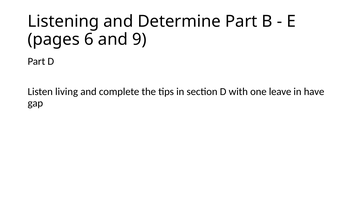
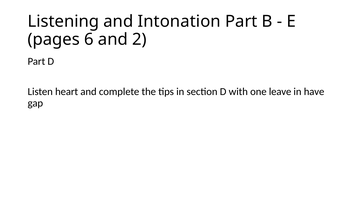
Determine: Determine -> Intonation (179, 22)
9: 9 -> 2 (139, 39)
living: living -> heart (67, 92)
